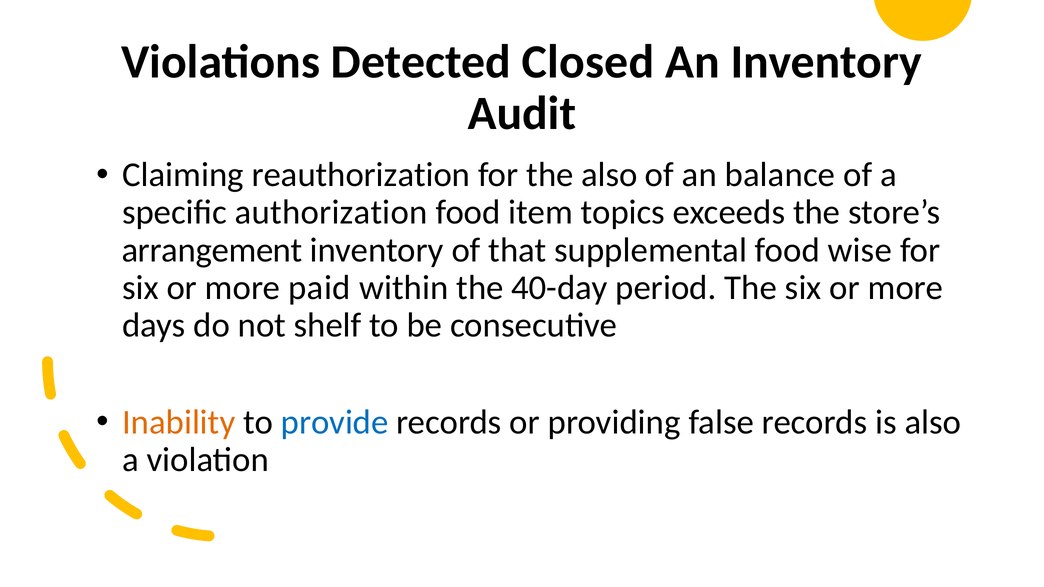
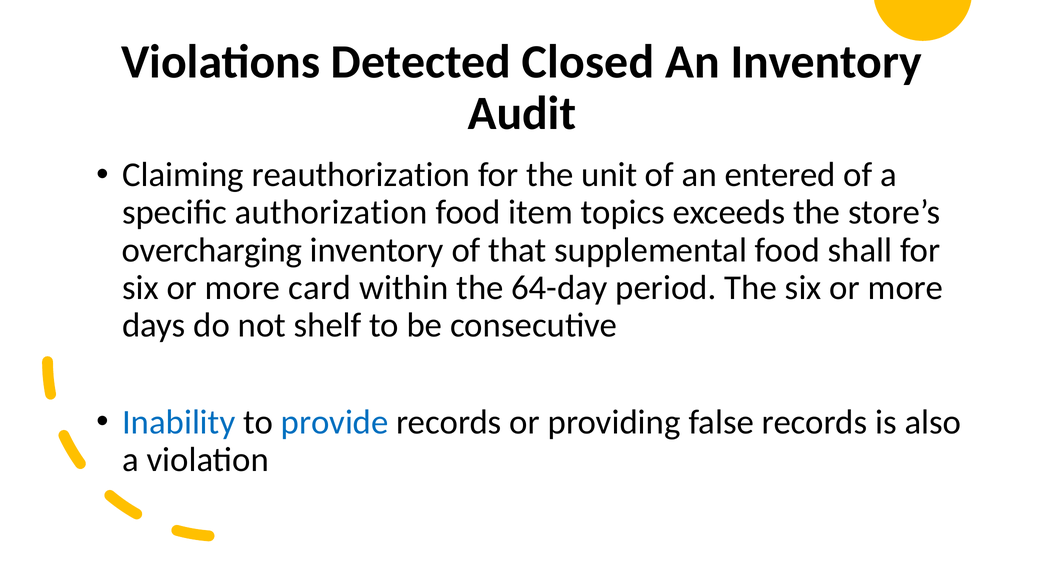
the also: also -> unit (609, 175)
balance: balance -> entered (780, 175)
arrangement: arrangement -> overcharging (212, 250)
wise: wise -> shall (860, 250)
paid: paid -> card (319, 288)
40-day: 40-day -> 64-day (560, 288)
Inability colour: orange -> blue (179, 423)
